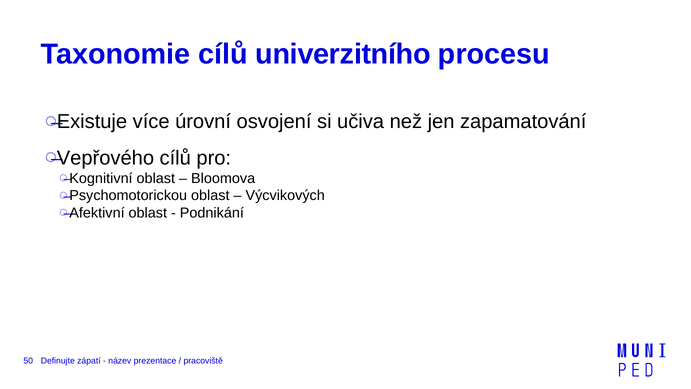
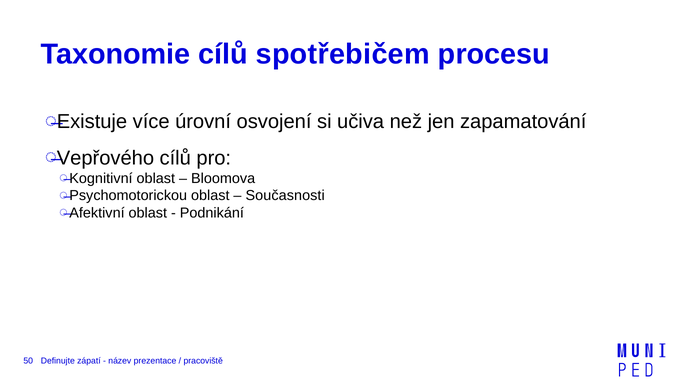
univerzitního: univerzitního -> spotřebičem (343, 54)
Výcvikových: Výcvikových -> Současnosti (285, 195)
